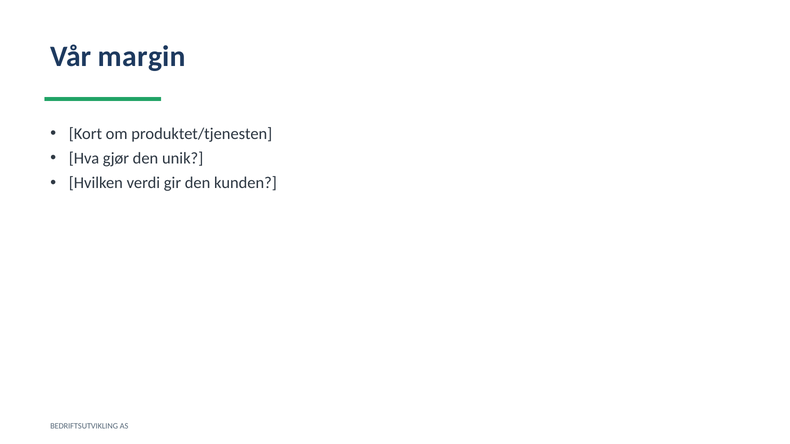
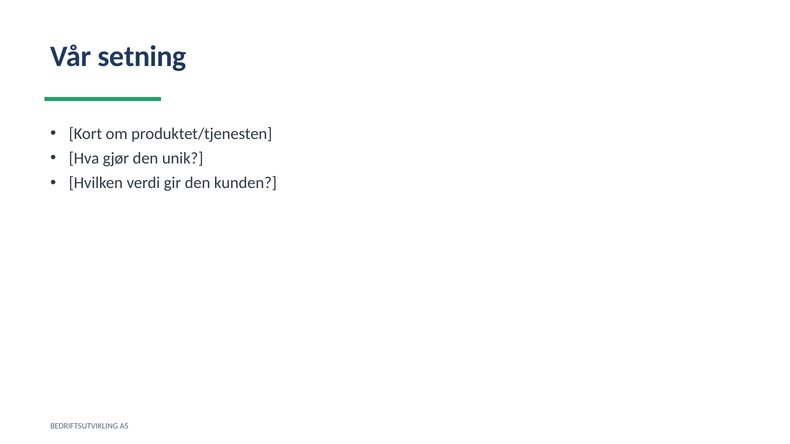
margin: margin -> setning (142, 56)
